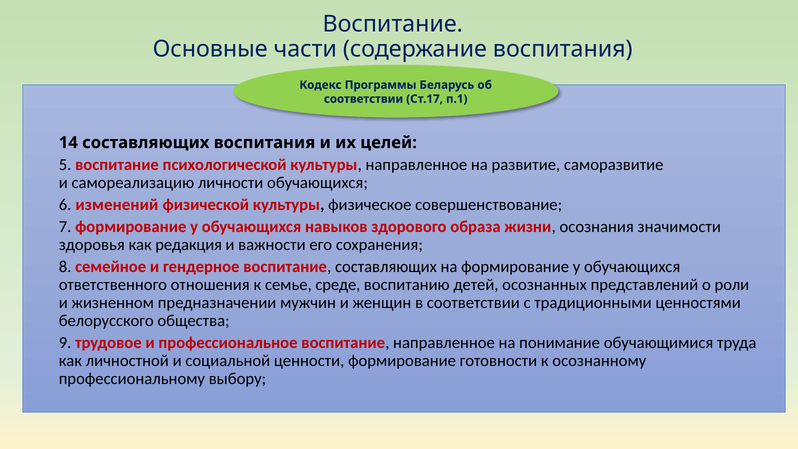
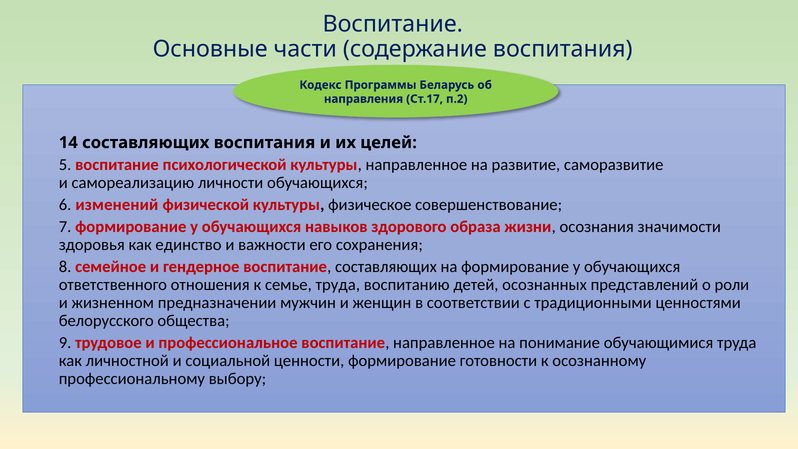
соответствии: соответствии -> направления (364, 99)
п.1: п.1 -> п.2 (457, 99)
редакция: редакция -> единство (189, 245)
семье среде: среде -> труда (338, 285)
